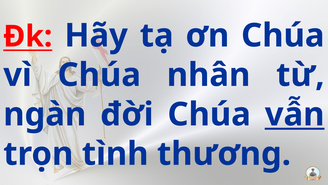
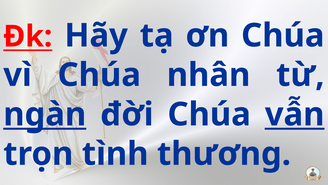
ngàn underline: none -> present (45, 114)
